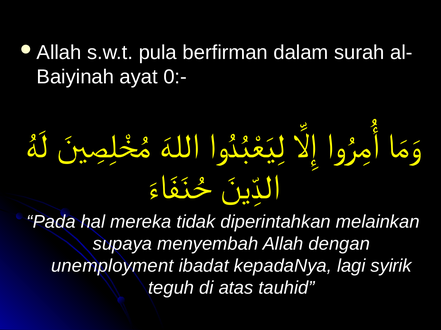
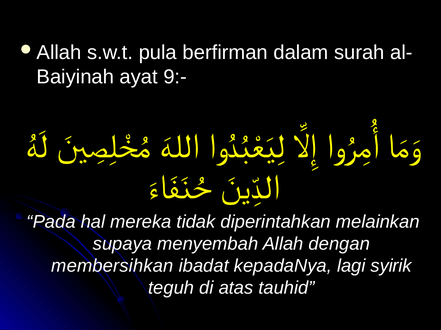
0:-: 0:- -> 9:- (175, 77)
unemployment: unemployment -> membersihkan (112, 266)
